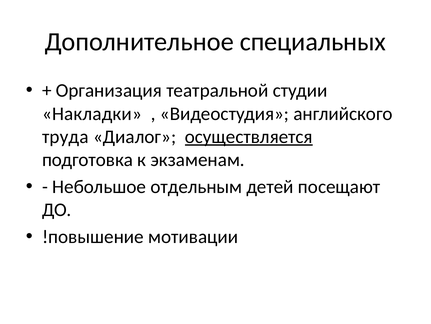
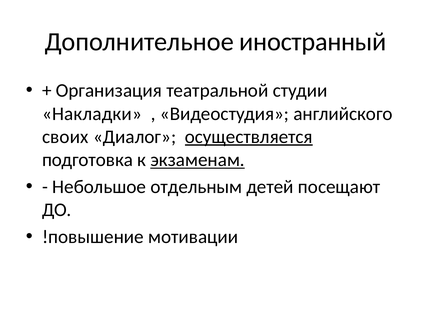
специальных: специальных -> иностранный (313, 42)
труда: труда -> своих (65, 136)
экзаменам underline: none -> present (198, 159)
